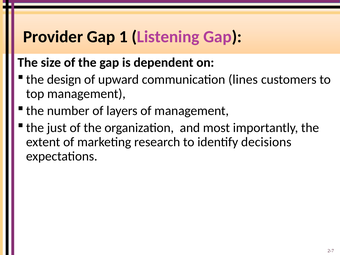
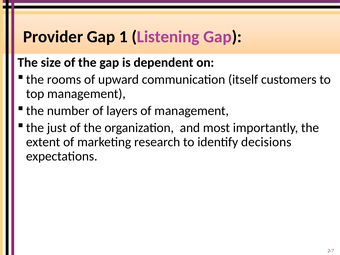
design: design -> rooms (64, 80)
lines: lines -> itself (243, 80)
